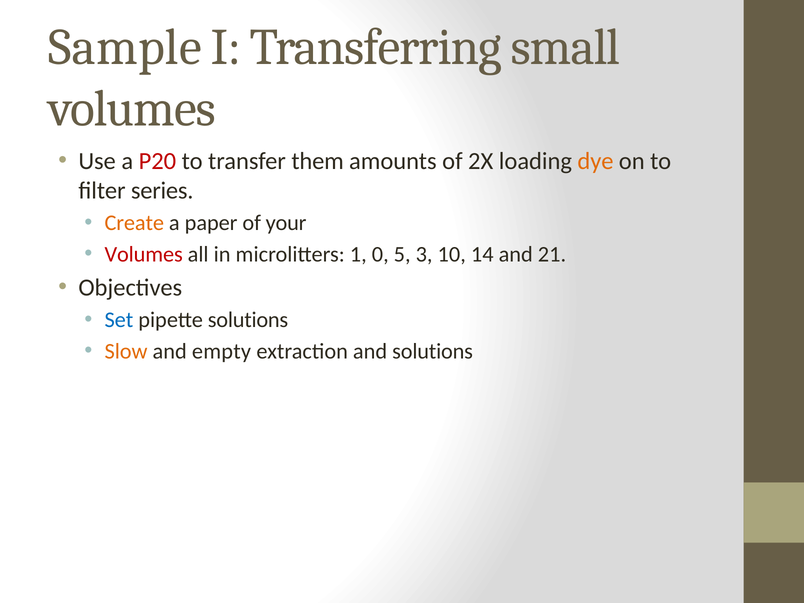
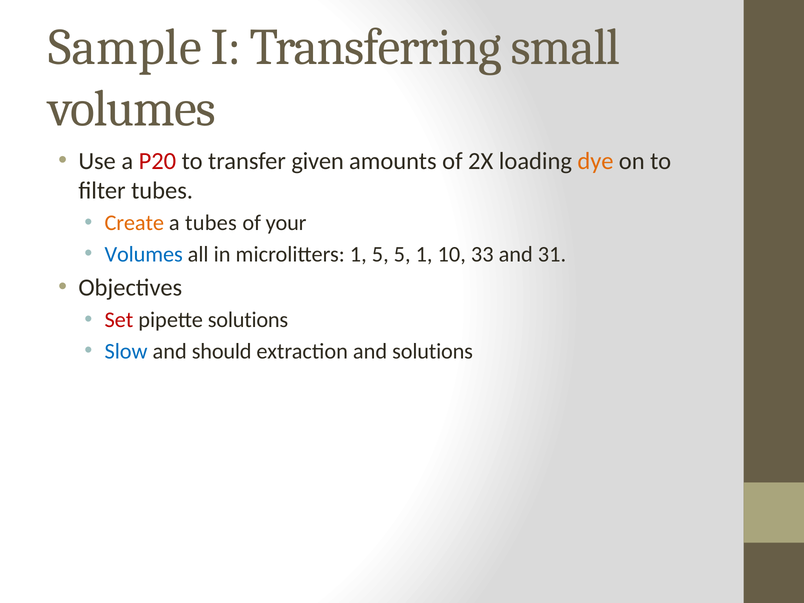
them: them -> given (318, 161)
filter series: series -> tubes (162, 191)
a paper: paper -> tubes (211, 223)
Volumes colour: red -> blue (144, 254)
1 0: 0 -> 5 (380, 254)
5 3: 3 -> 1 (424, 254)
14: 14 -> 33 (482, 254)
21: 21 -> 31 (552, 254)
Set colour: blue -> red (119, 320)
Slow colour: orange -> blue (126, 351)
empty: empty -> should (222, 351)
